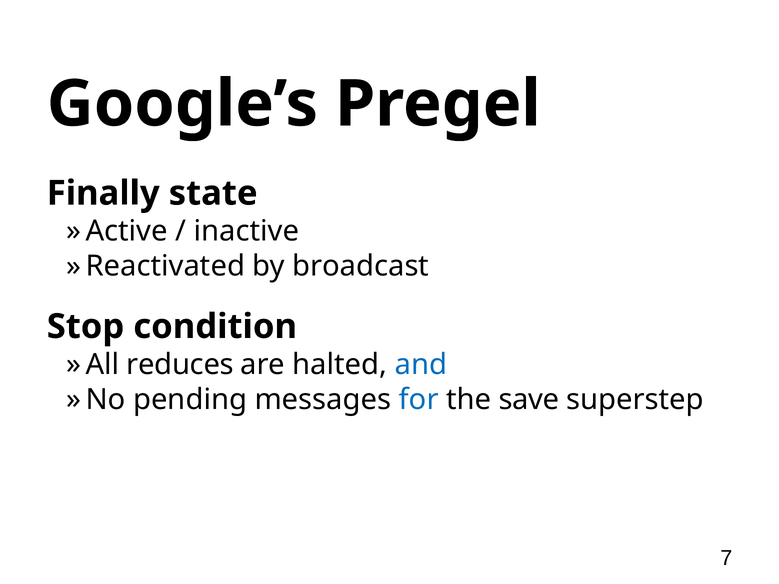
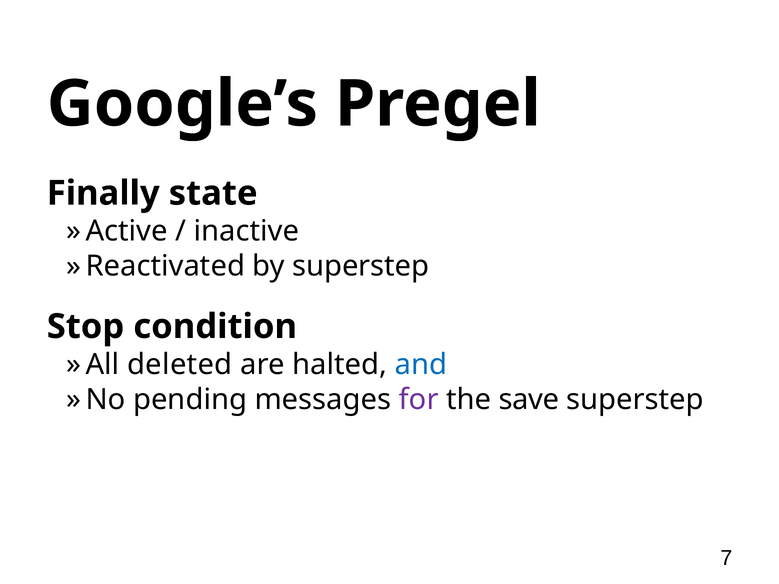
by broadcast: broadcast -> superstep (361, 266)
reduces: reduces -> deleted (180, 365)
for colour: blue -> purple (419, 400)
